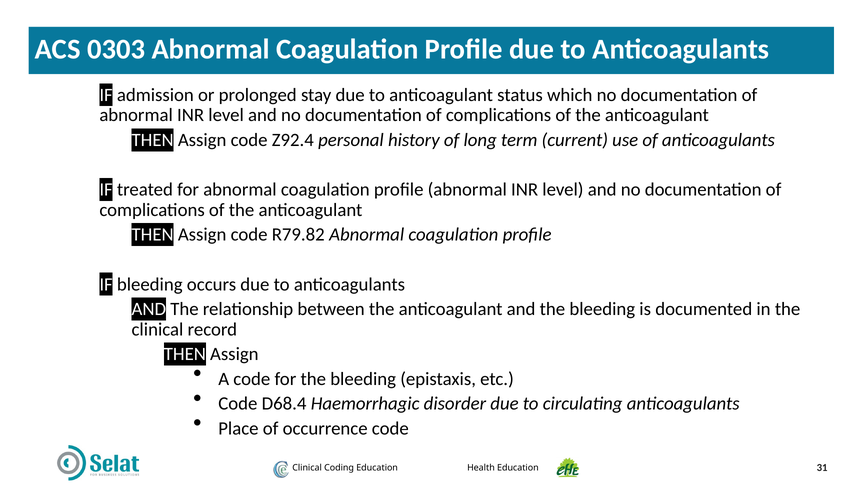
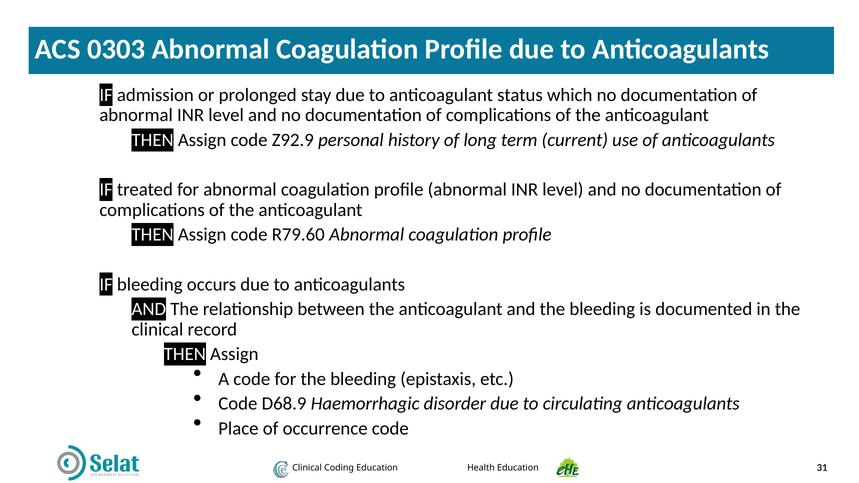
Z92.4: Z92.4 -> Z92.9 (293, 140)
R79.82: R79.82 -> R79.60 (298, 235)
D68.4: D68.4 -> D68.9 (284, 404)
